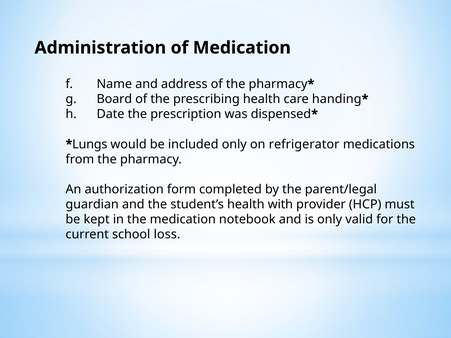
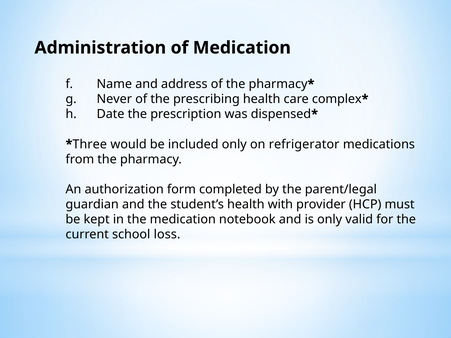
Board: Board -> Never (114, 99)
handing: handing -> complex (337, 99)
Lungs: Lungs -> Three (90, 144)
